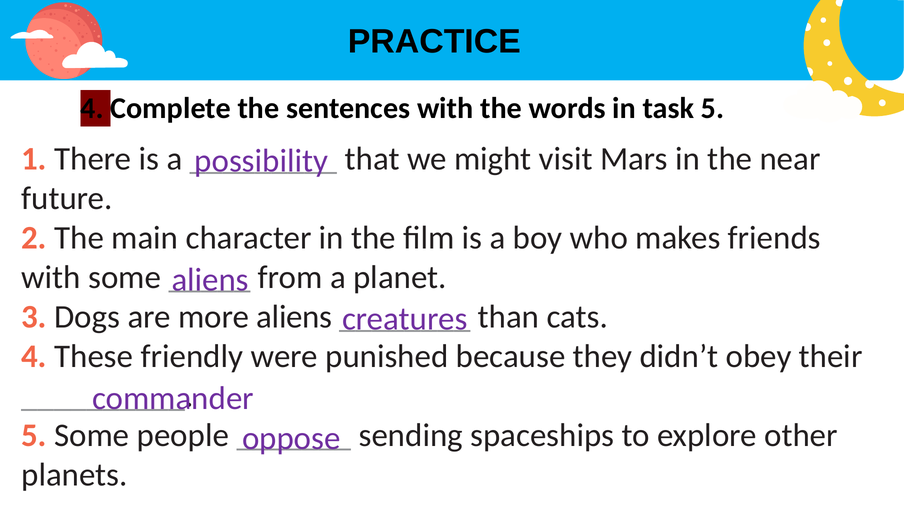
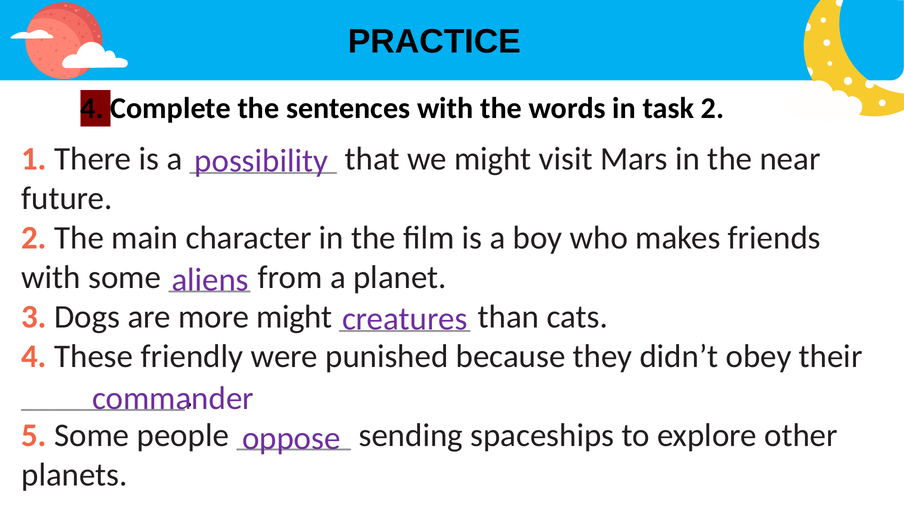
task 5: 5 -> 2 (713, 109)
more aliens: aliens -> might (294, 317)
